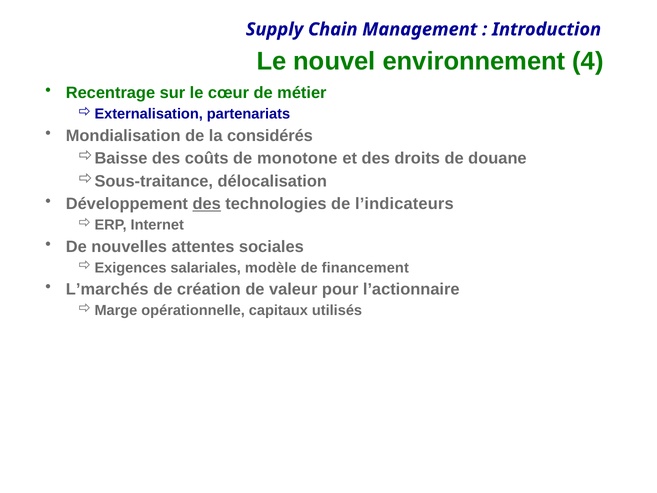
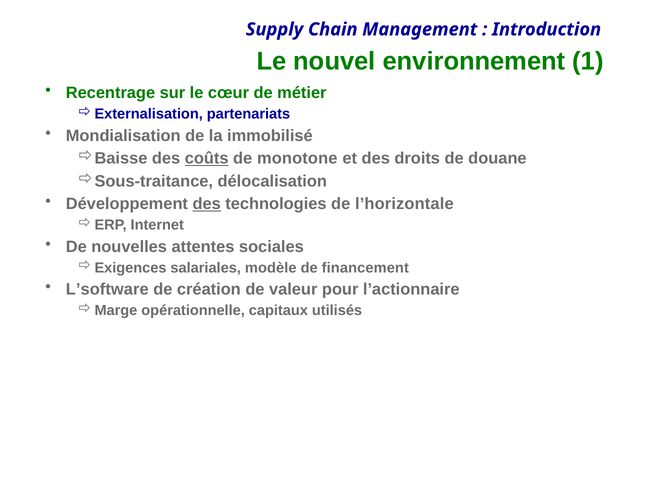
4: 4 -> 1 (588, 61)
considérés: considérés -> immobilisé (270, 136)
coûts underline: none -> present (207, 158)
l’indicateurs: l’indicateurs -> l’horizontale (404, 204)
L’marchés: L’marchés -> L’software (107, 289)
